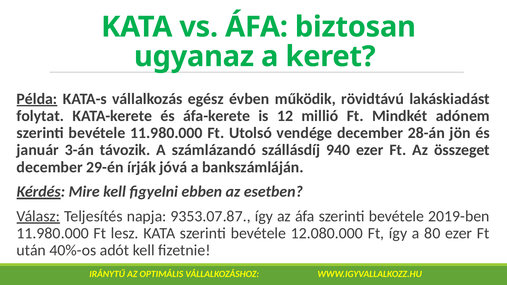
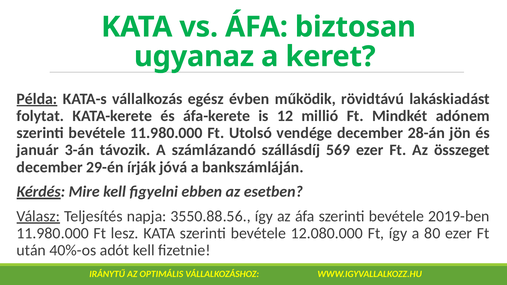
940: 940 -> 569 (338, 150)
9353.07.87: 9353.07.87 -> 3550.88.56 (211, 216)
